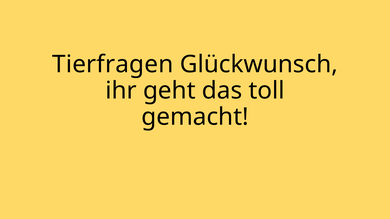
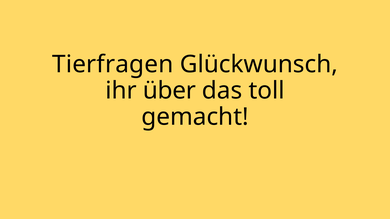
geht: geht -> über (169, 91)
